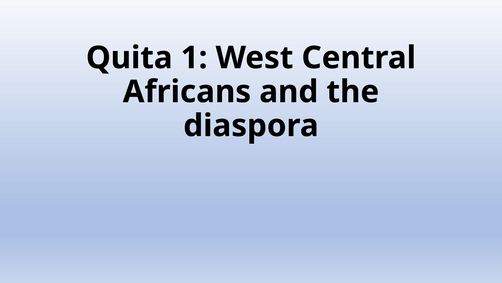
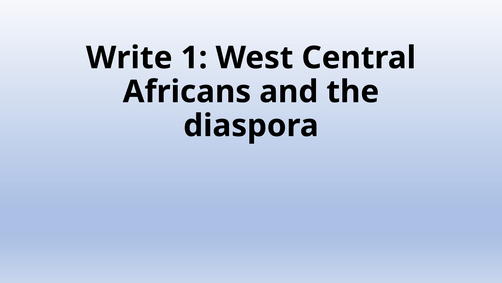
Quita: Quita -> Write (129, 58)
